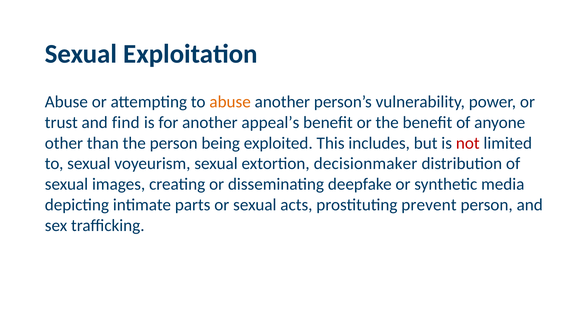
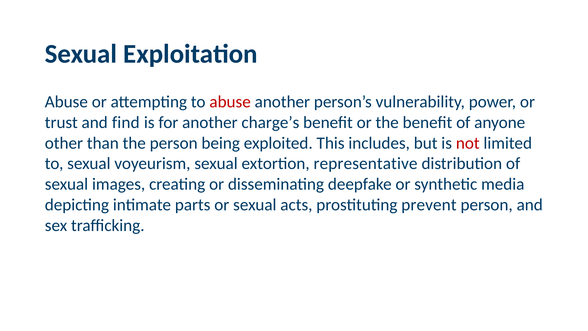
abuse colour: orange -> red (230, 102)
appeal’s: appeal’s -> charge’s (270, 122)
decisionmaker: decisionmaker -> representative (366, 164)
